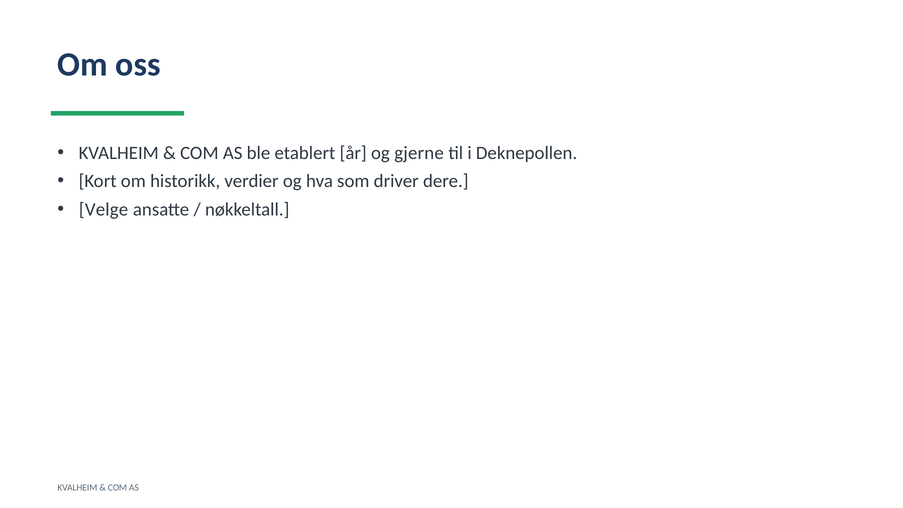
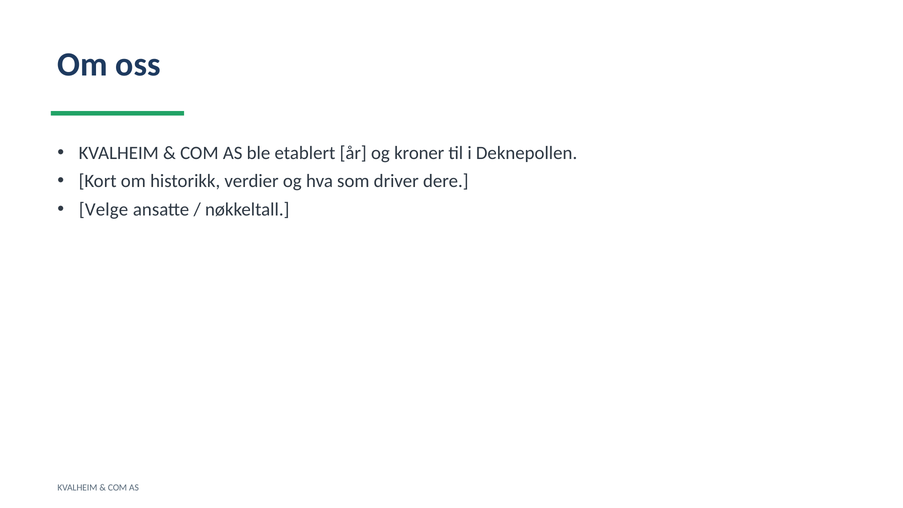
gjerne: gjerne -> kroner (419, 153)
